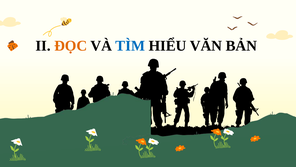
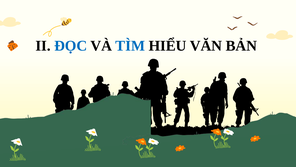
ĐỌC colour: orange -> blue (71, 46)
